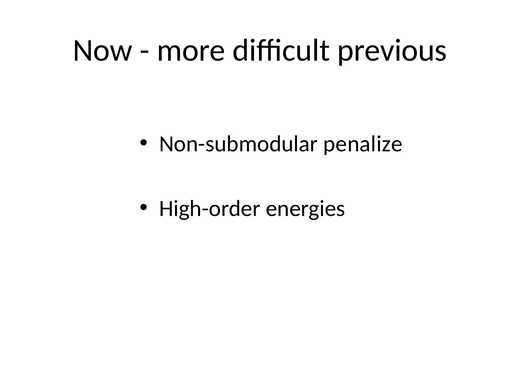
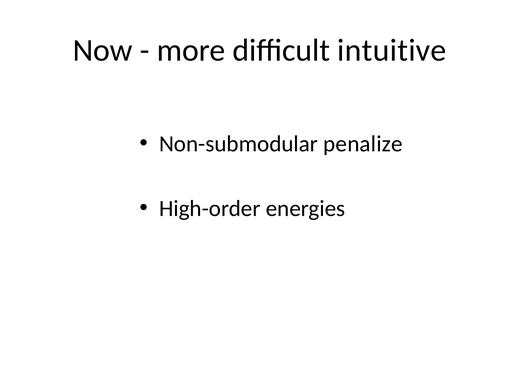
previous: previous -> intuitive (392, 50)
